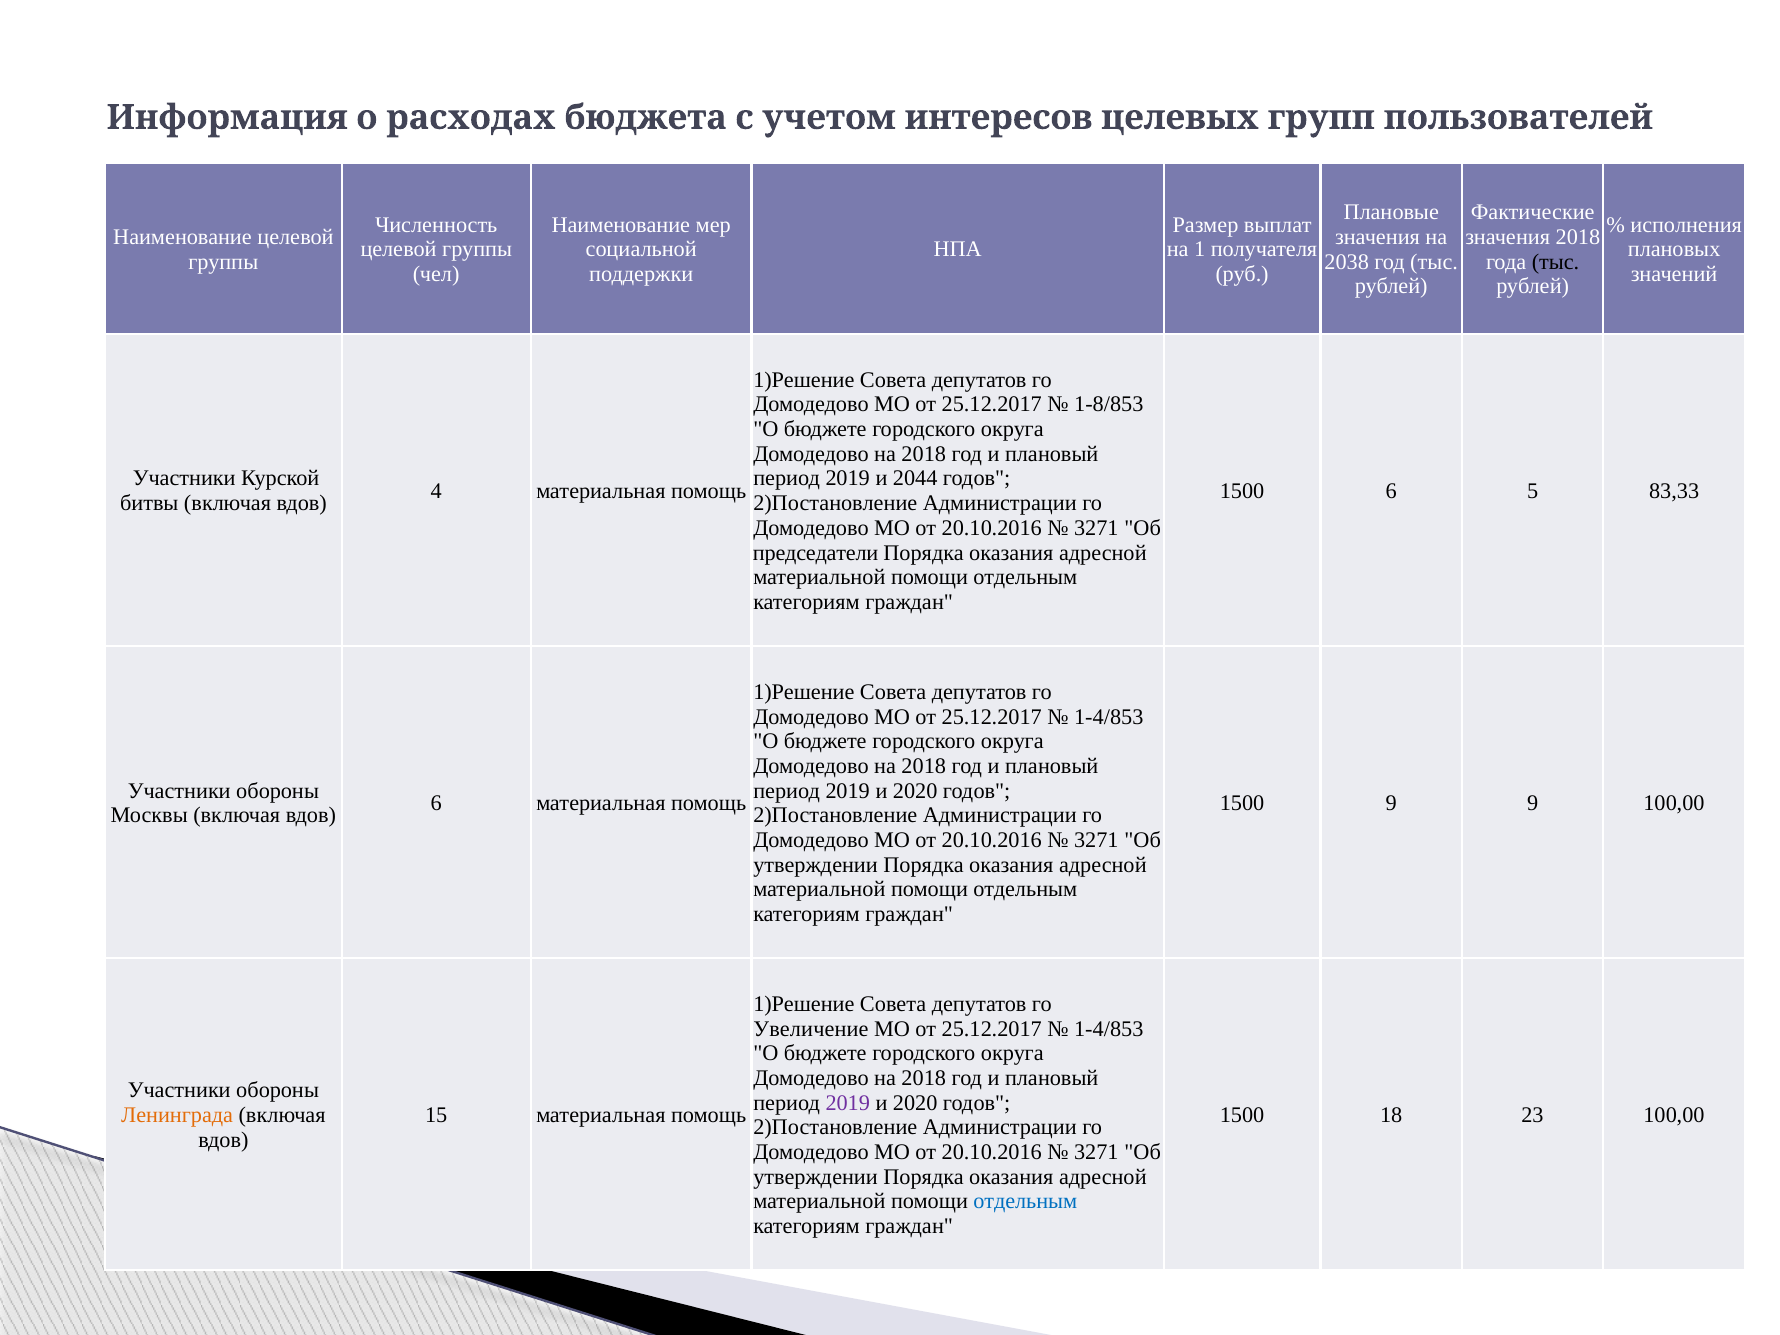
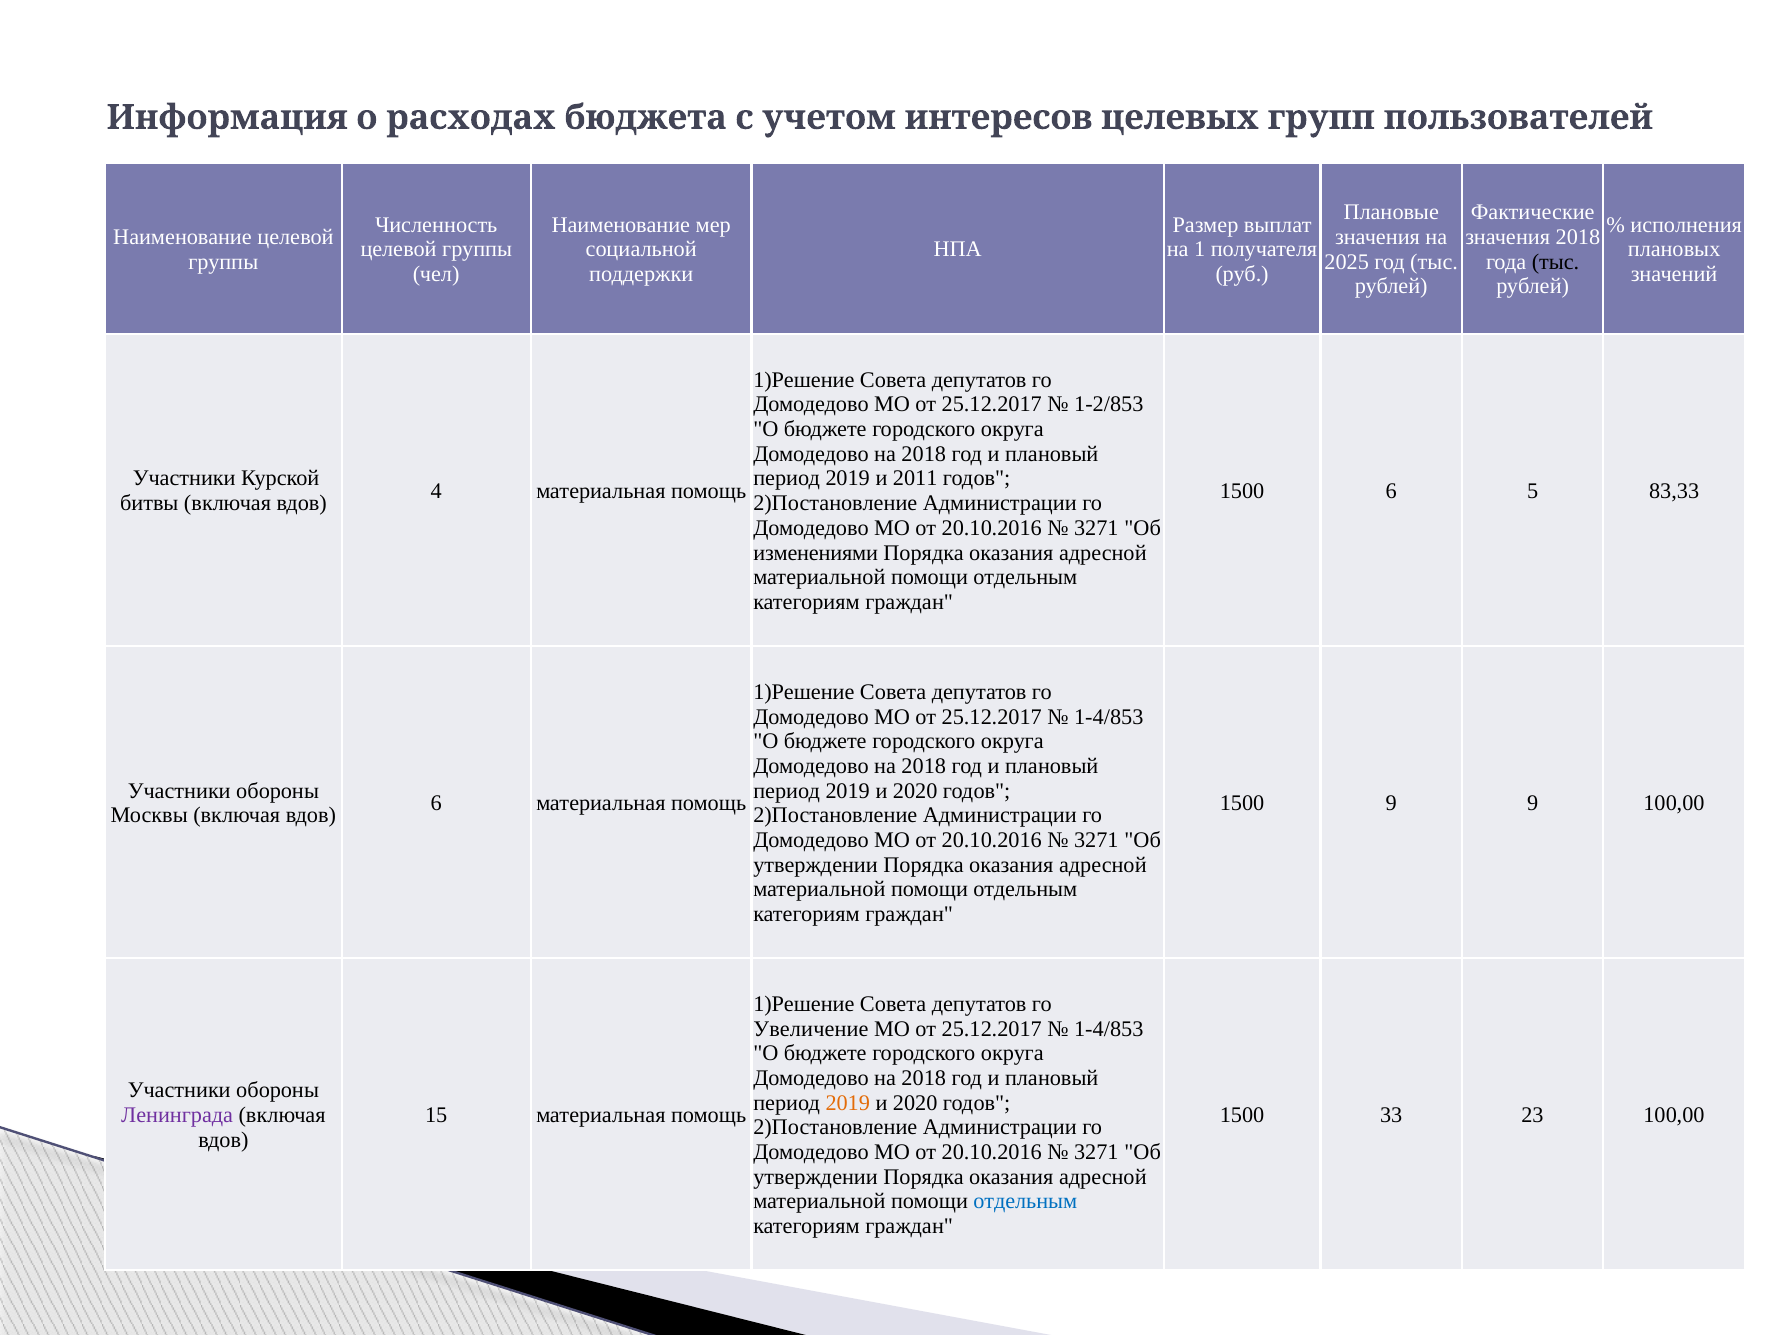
2038: 2038 -> 2025 (1347, 262)
1-8/853: 1-8/853 -> 1-2/853 (1109, 405)
2044: 2044 -> 2011 (915, 479)
председатели: председатели -> изменениями (816, 553)
2019 colour: purple -> orange (848, 1103)
Ленинграда colour: orange -> purple (177, 1115)
18: 18 -> 33 (1391, 1115)
